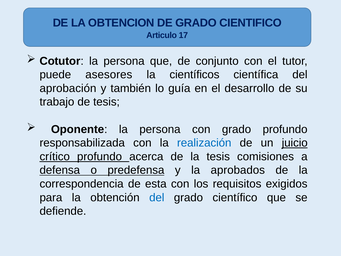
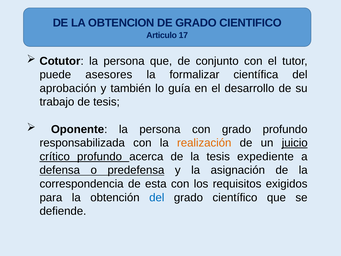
científicos: científicos -> formalizar (194, 75)
realización colour: blue -> orange (204, 143)
comisiones: comisiones -> expediente (265, 156)
aprobados: aprobados -> asignación (238, 170)
